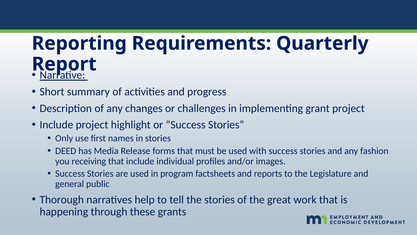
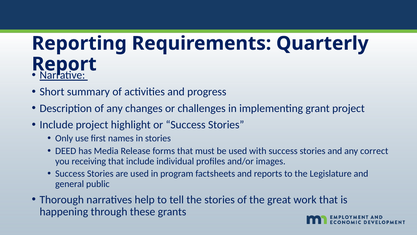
fashion: fashion -> correct (374, 151)
